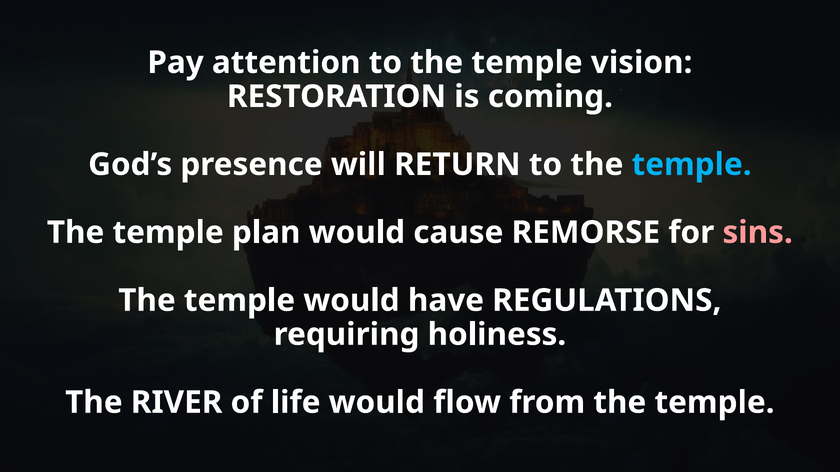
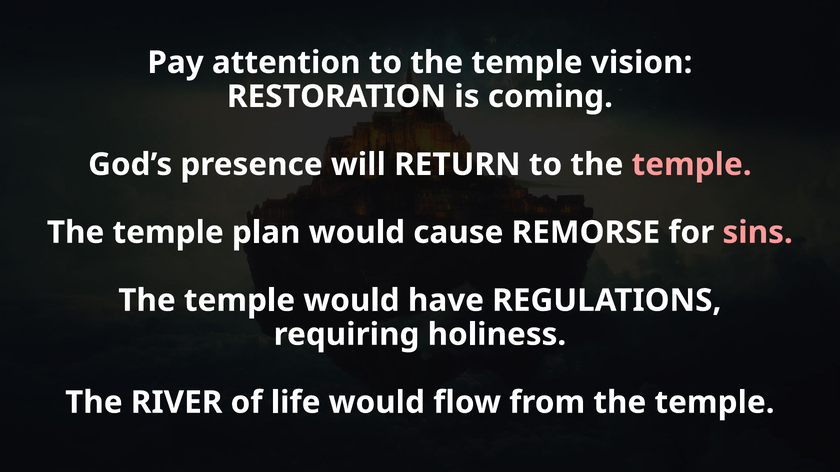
temple colour: light blue -> pink (692, 165)
